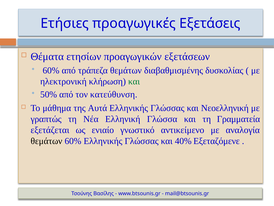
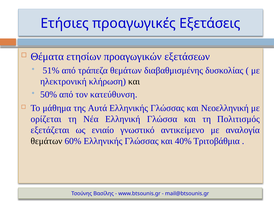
60%: 60% -> 51% (51, 70)
και colour: green -> black (134, 81)
γραπτώς: γραπτώς -> ορίζεται (46, 119)
Γραμματεία: Γραμματεία -> Πολιτισμός (238, 119)
Εξεταζόμενε: Εξεταζόμενε -> Τριτοβάθμια (217, 141)
